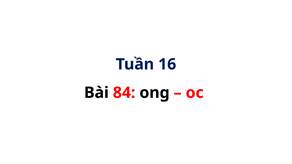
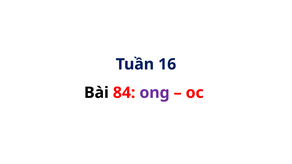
ong colour: black -> purple (155, 93)
